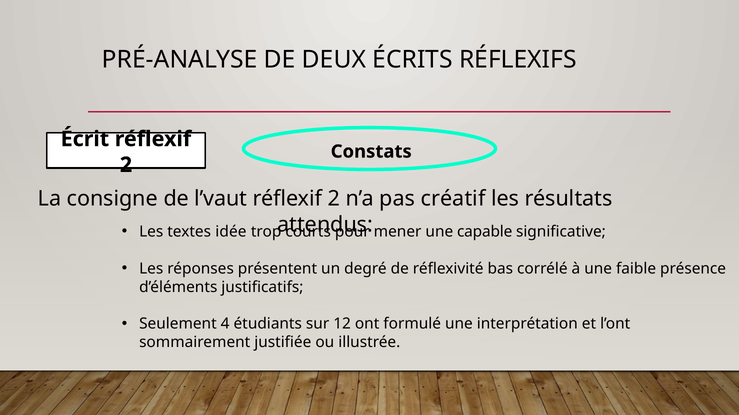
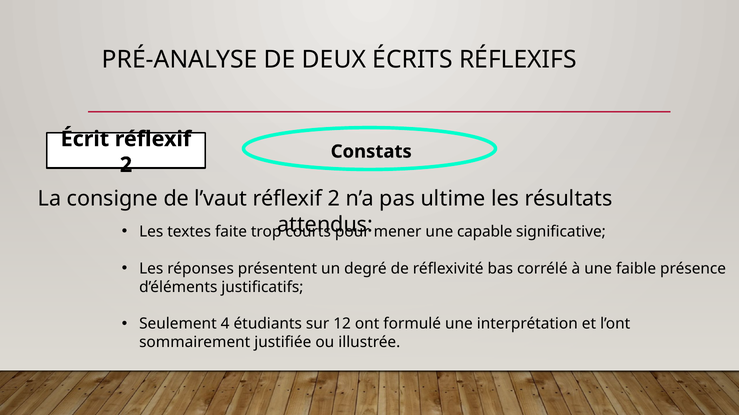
créatif: créatif -> ultime (453, 199)
idée: idée -> faite (231, 232)
